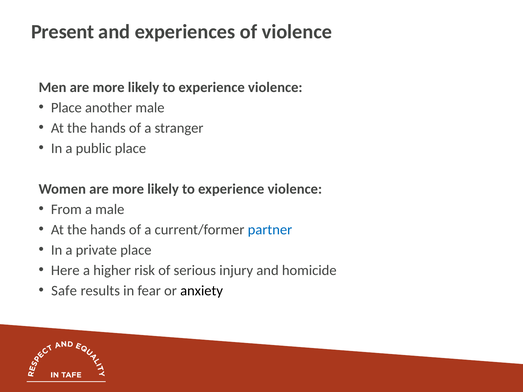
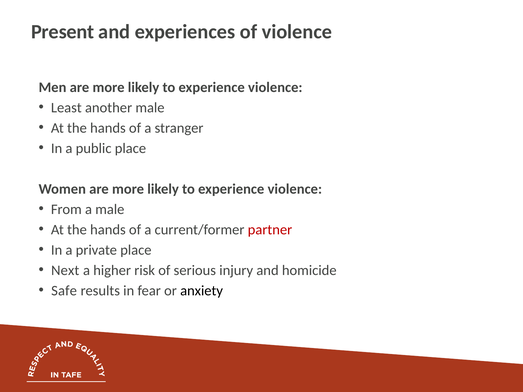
Place: Place -> Least (66, 108)
partner colour: blue -> red (270, 230)
Here: Here -> Next (65, 270)
